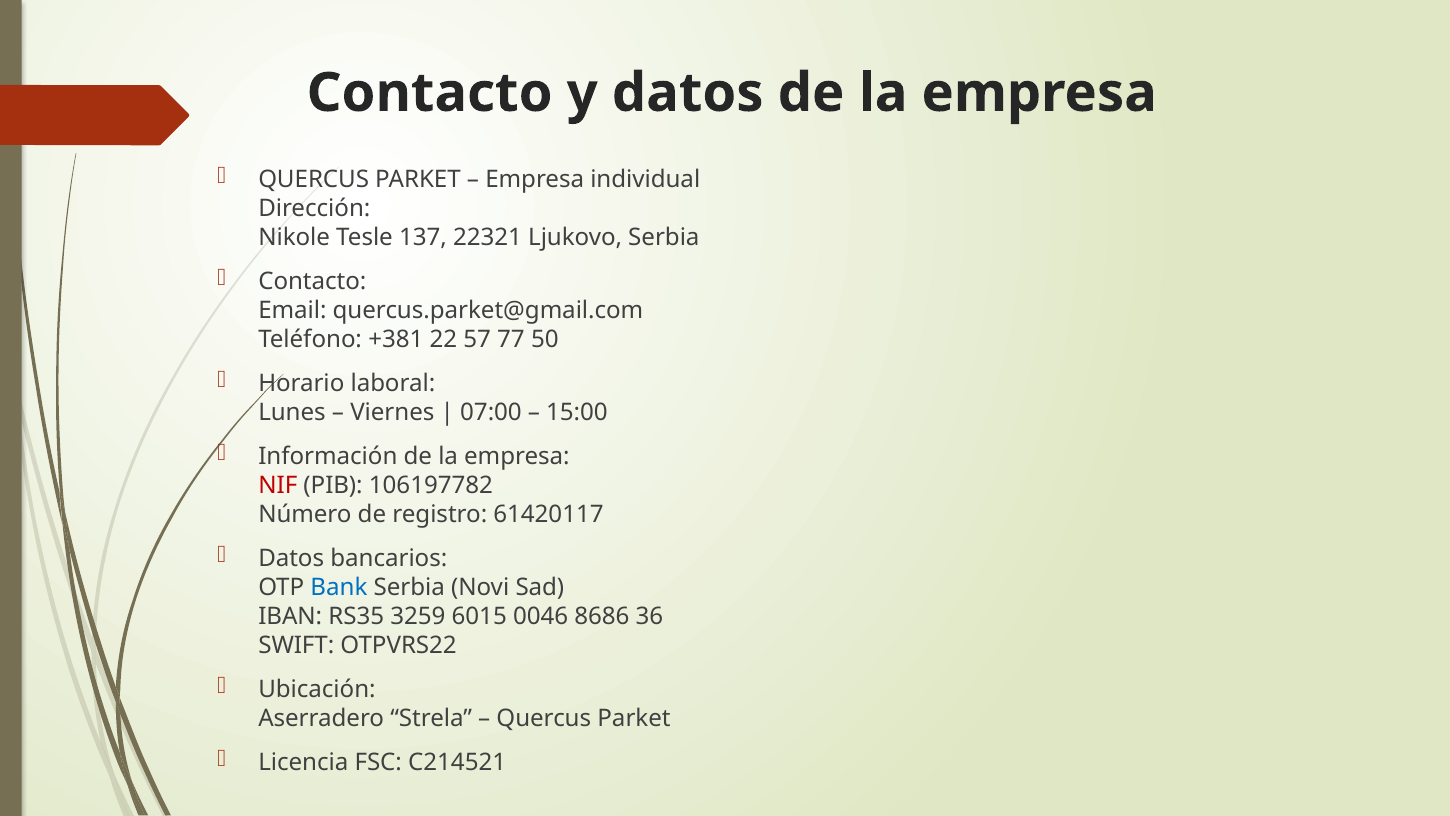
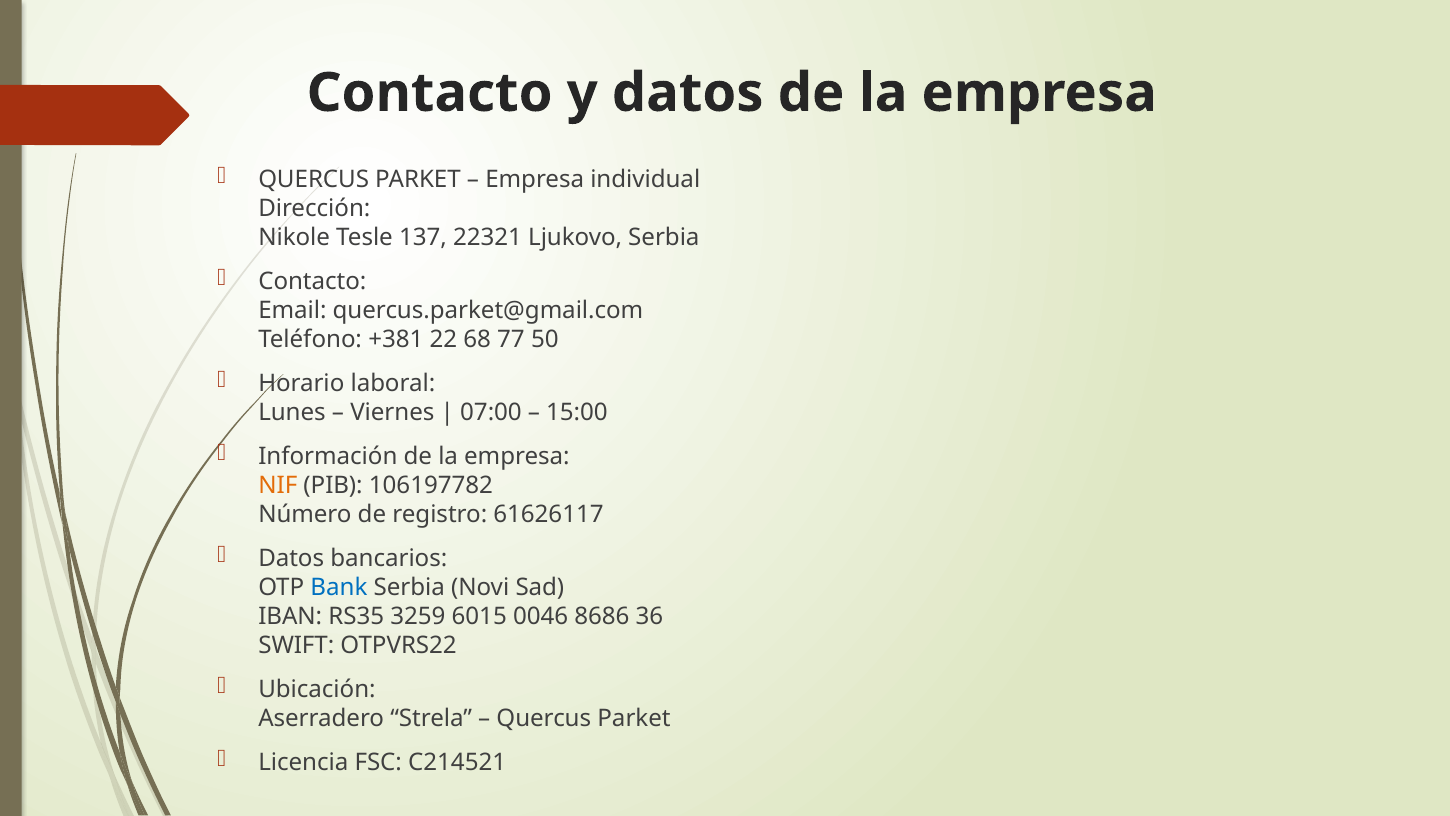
57: 57 -> 68 (477, 339)
NIF colour: red -> orange (278, 485)
61420117: 61420117 -> 61626117 (549, 514)
